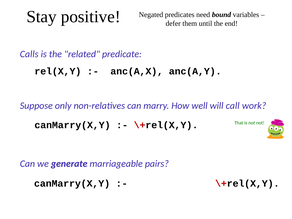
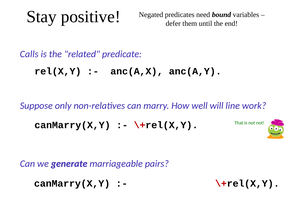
call: call -> line (233, 106)
